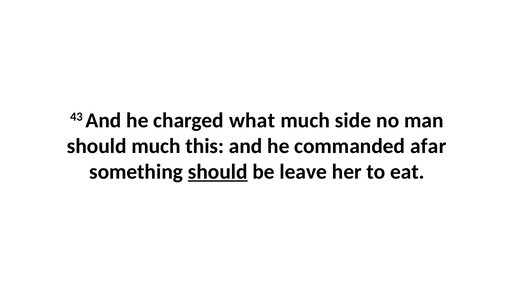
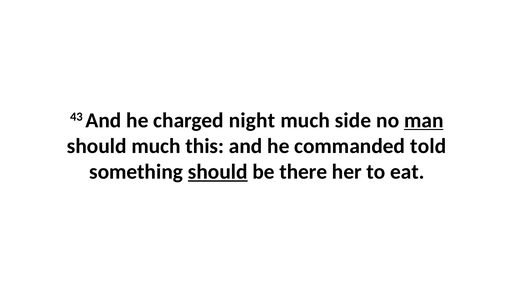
what: what -> night (252, 120)
man underline: none -> present (424, 120)
afar: afar -> told (428, 146)
leave: leave -> there (303, 172)
